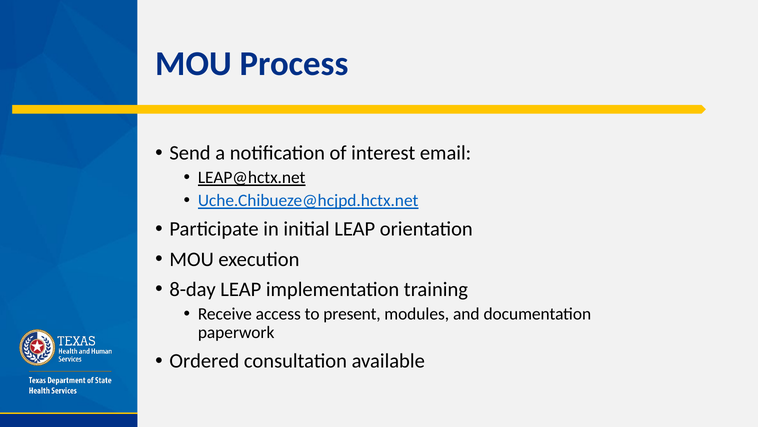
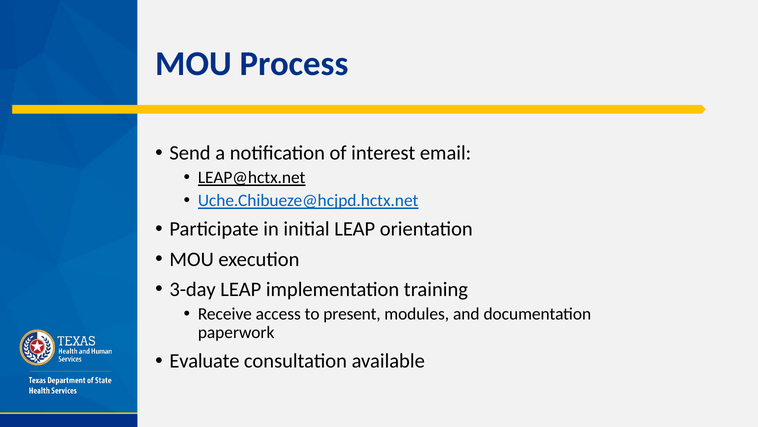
8-day: 8-day -> 3-day (193, 289)
Ordered: Ordered -> Evaluate (204, 360)
